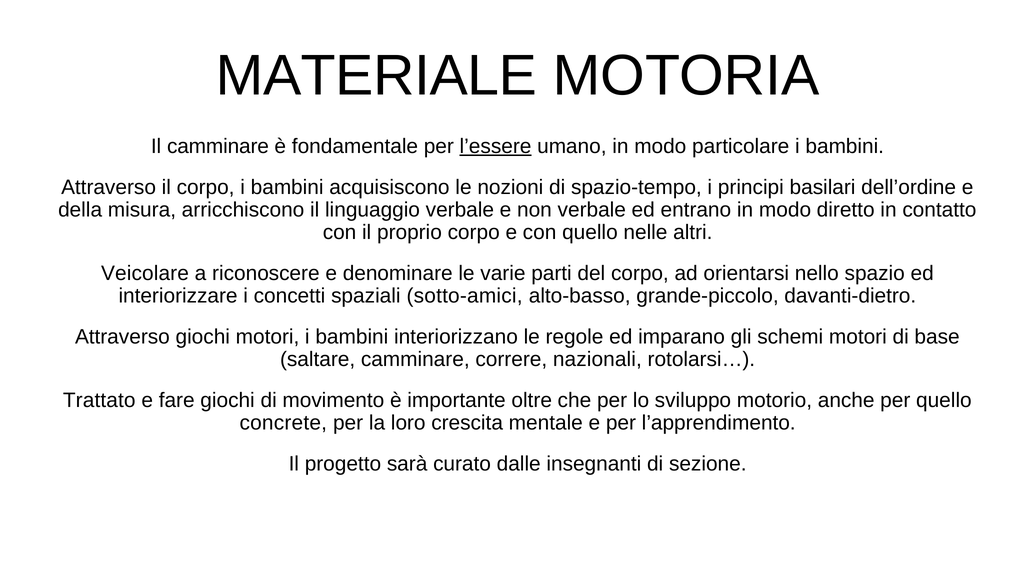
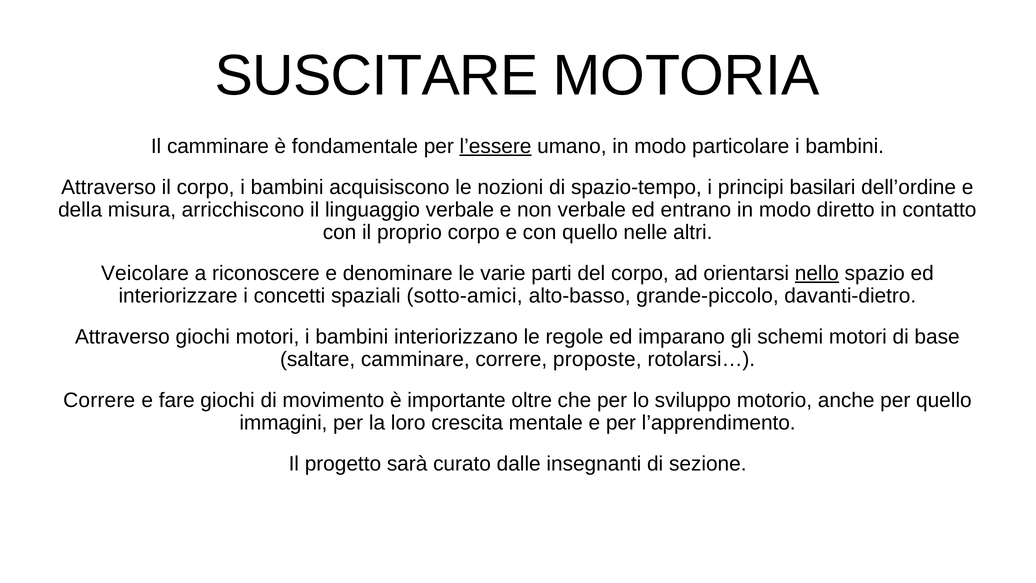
MATERIALE: MATERIALE -> SUSCITARE (376, 76)
nello underline: none -> present (817, 273)
nazionali: nazionali -> proposte (597, 359)
Trattato: Trattato -> Correre (99, 400)
concrete: concrete -> immagini (283, 423)
